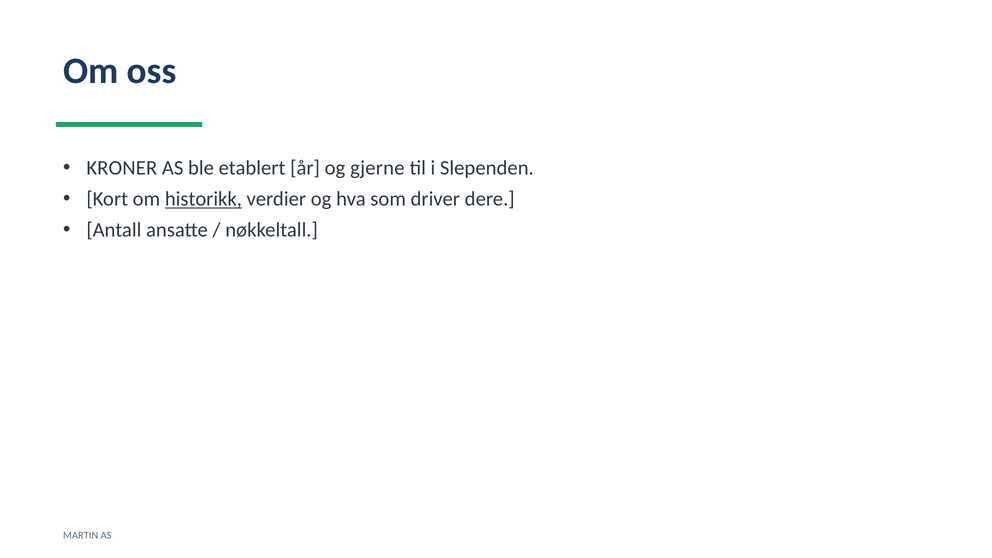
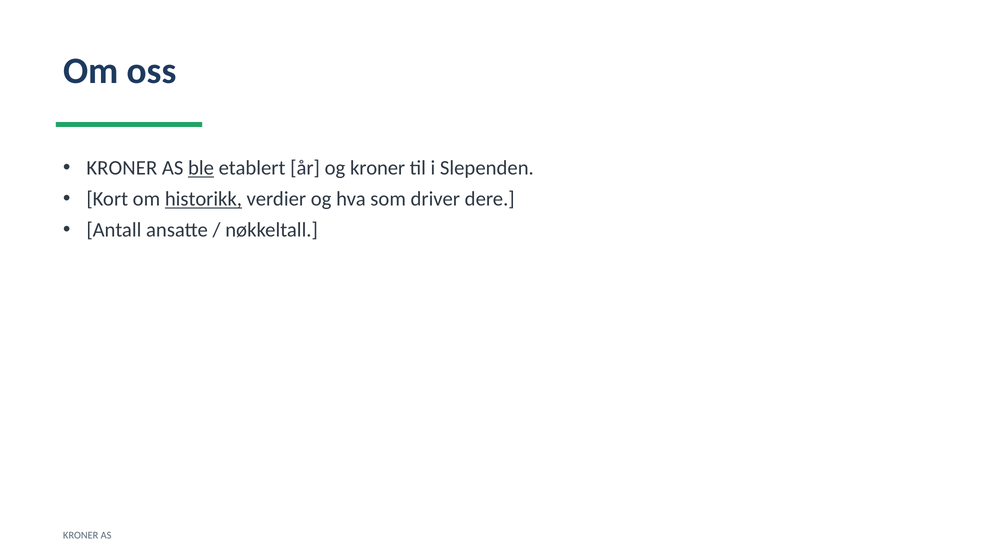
ble underline: none -> present (201, 168)
og gjerne: gjerne -> kroner (378, 168)
MARTIN: MARTIN -> KRONER (81, 535)
